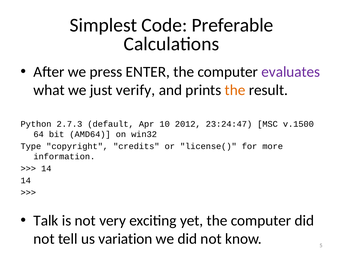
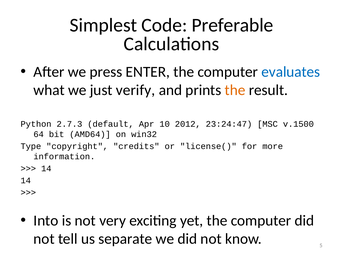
evaluates colour: purple -> blue (291, 72)
Talk: Talk -> Into (46, 221)
variation: variation -> separate (125, 239)
